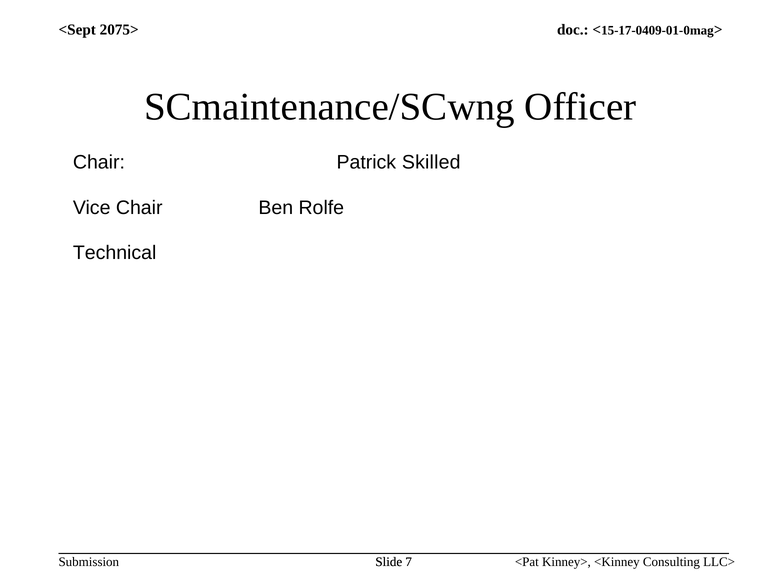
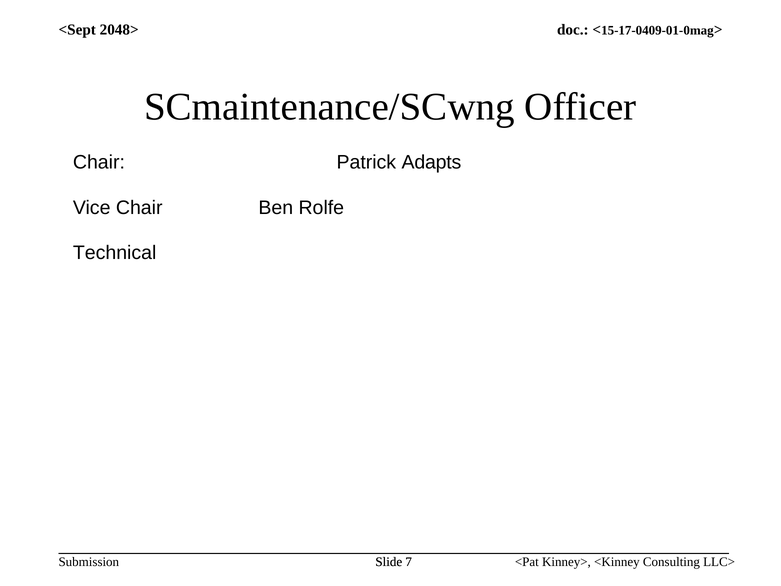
2075>: 2075> -> 2048> (119, 30)
Skilled: Skilled -> Adapts (431, 162)
